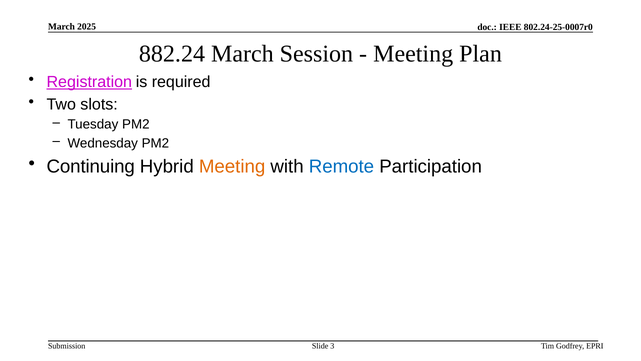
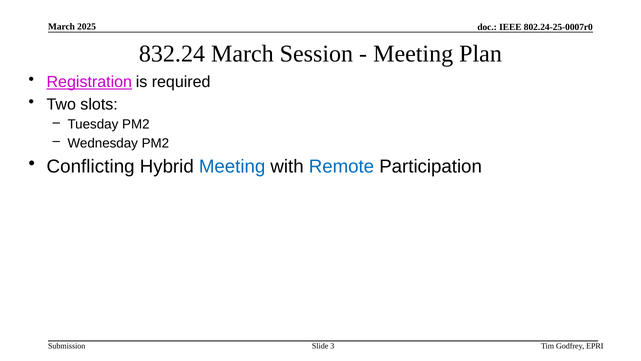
882.24: 882.24 -> 832.24 (172, 54)
Continuing: Continuing -> Conflicting (91, 166)
Meeting colour: orange -> blue (232, 166)
